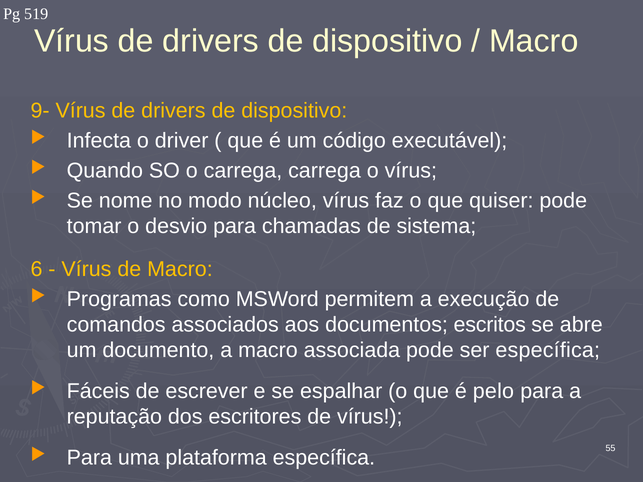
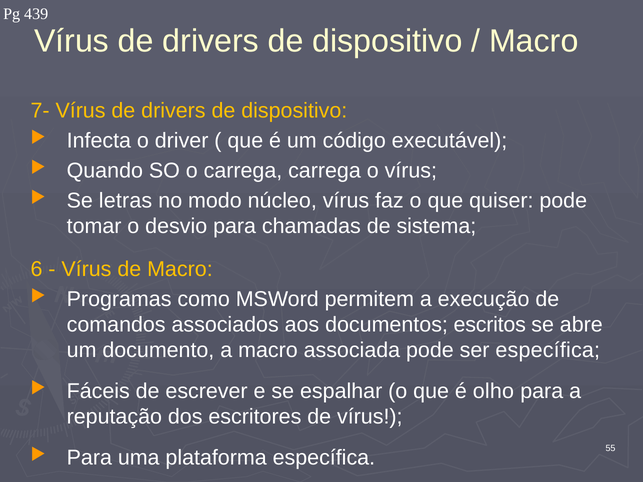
519: 519 -> 439 (36, 14)
9-: 9- -> 7- (40, 111)
nome: nome -> letras (126, 201)
pelo: pelo -> olho (493, 391)
